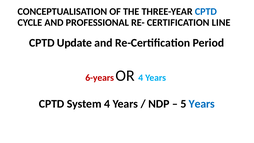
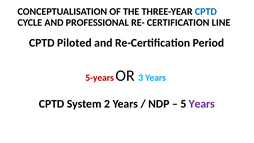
Update: Update -> Piloted (74, 43)
6-years: 6-years -> 5-years (100, 78)
OR 4: 4 -> 3 (141, 78)
System 4: 4 -> 2 (107, 104)
Years colour: blue -> purple (202, 104)
